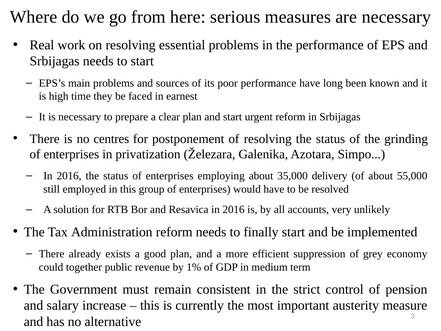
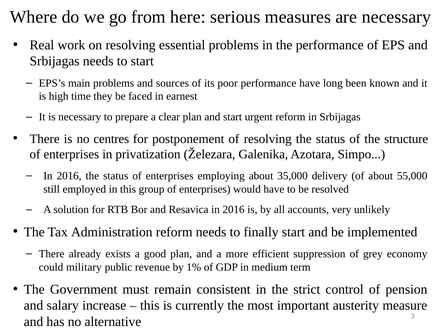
grinding: grinding -> structure (406, 139)
together: together -> military (84, 267)
